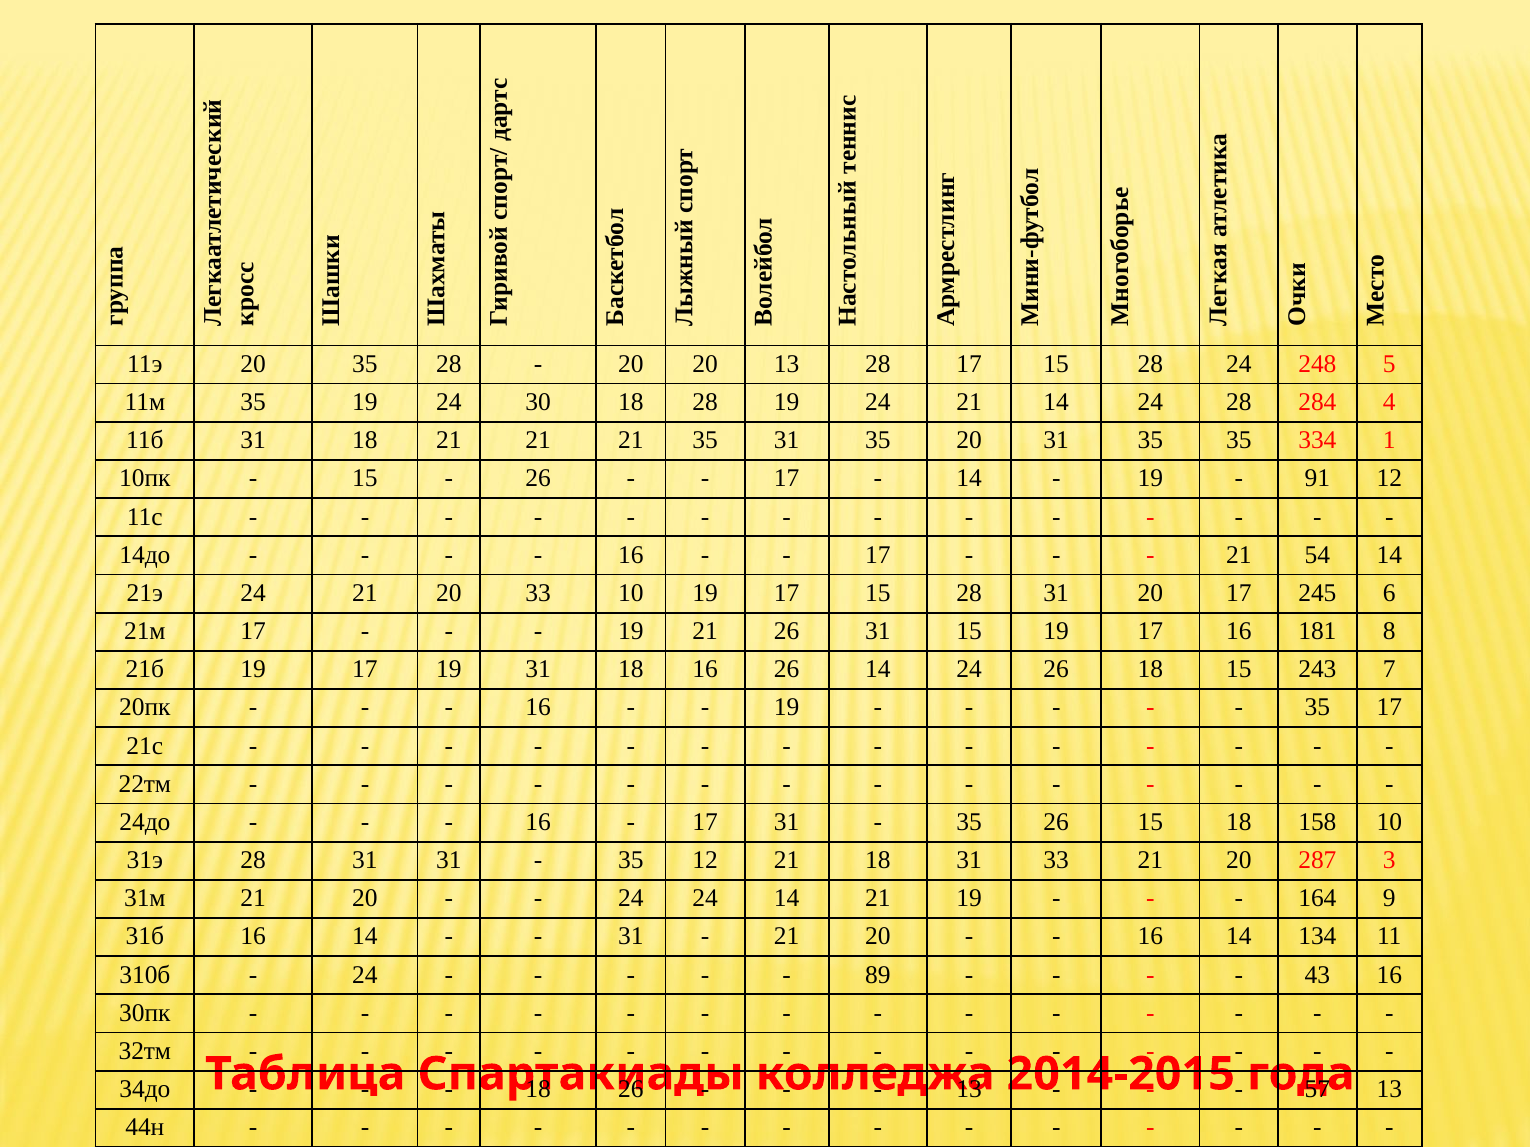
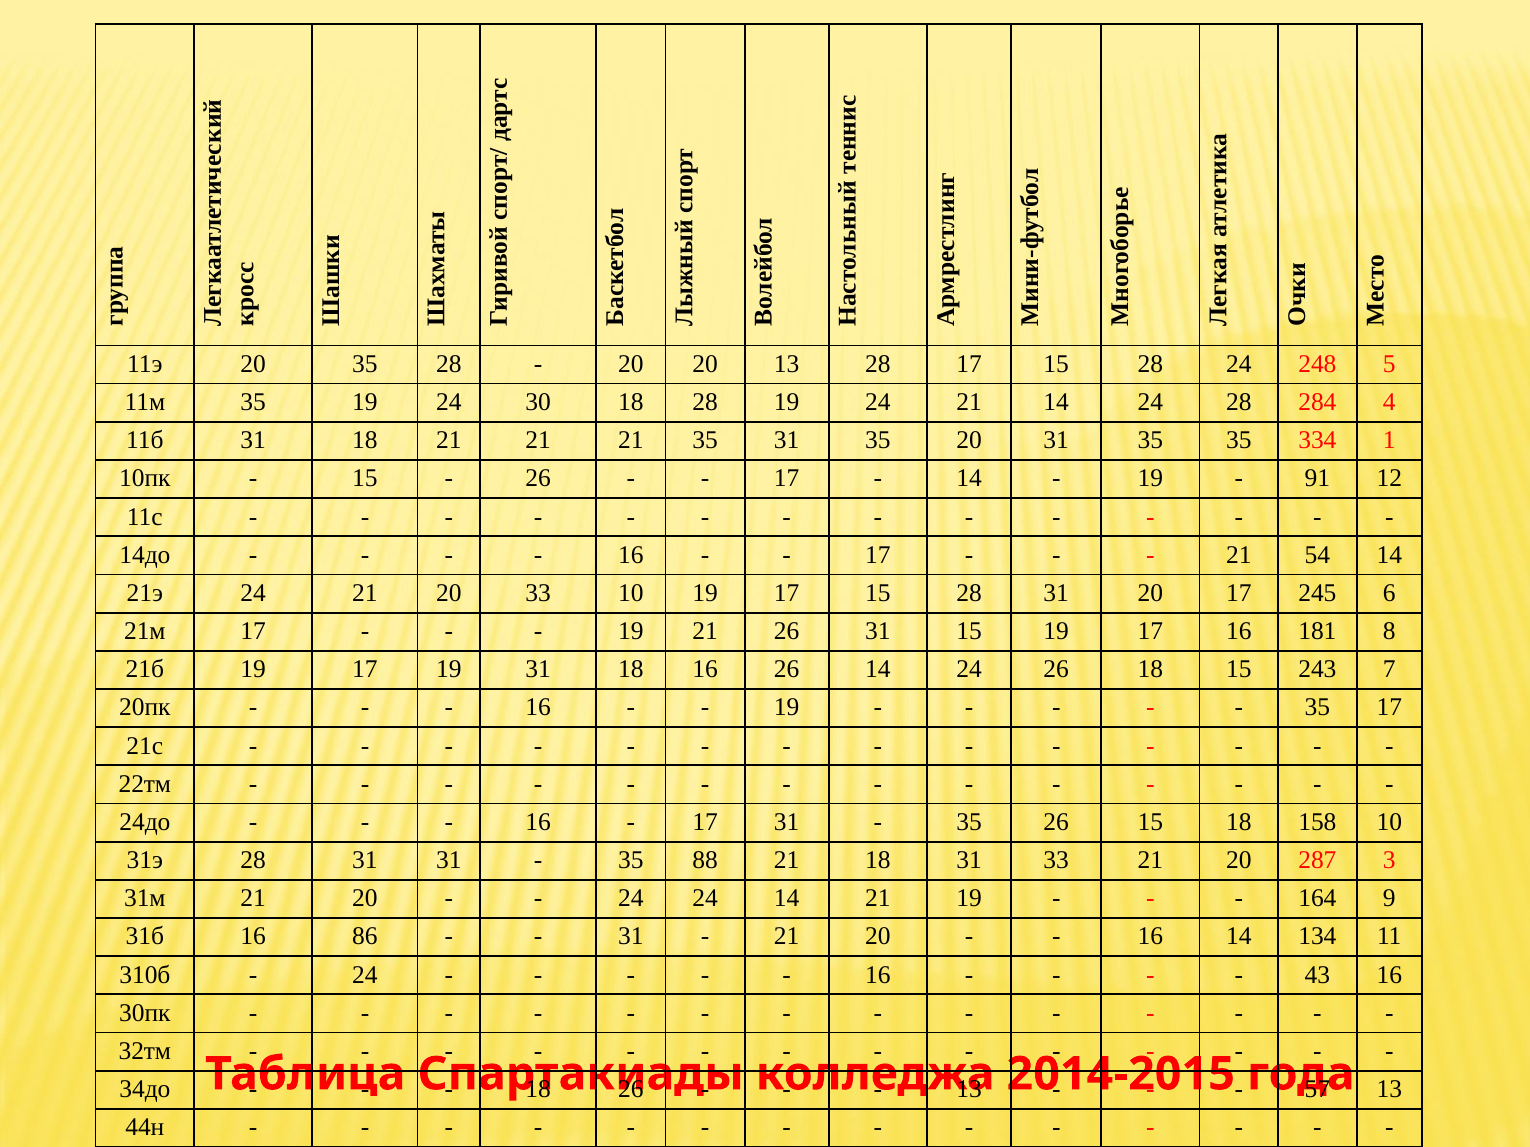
35 12: 12 -> 88 (705, 861)
31б 16 14: 14 -> 86 (365, 937)
89: 89 -> 16 (878, 975)
